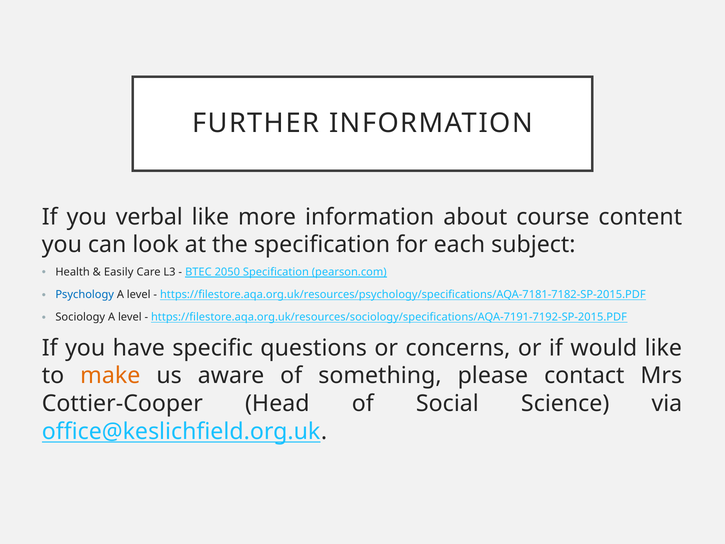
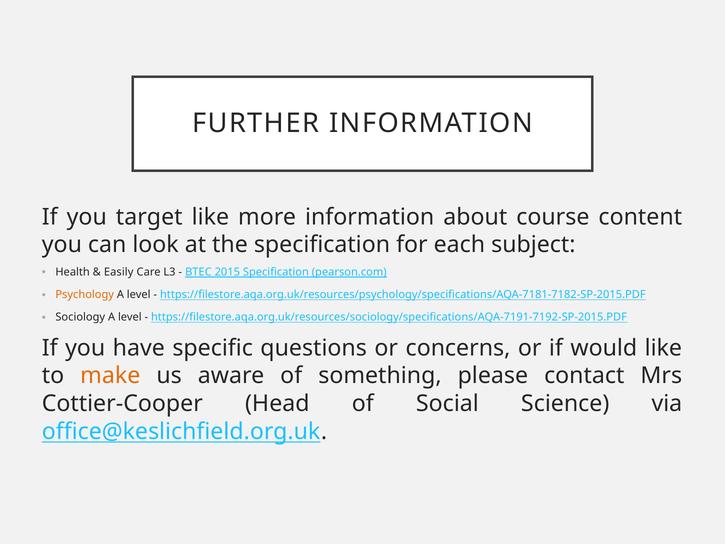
verbal: verbal -> target (149, 217)
2050: 2050 -> 2015 (227, 272)
Psychology colour: blue -> orange (85, 294)
